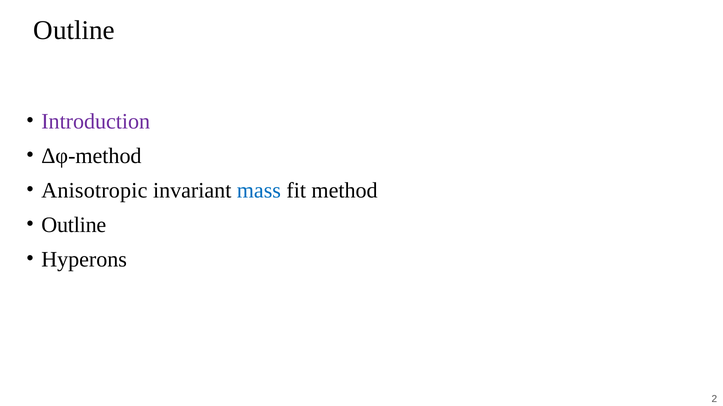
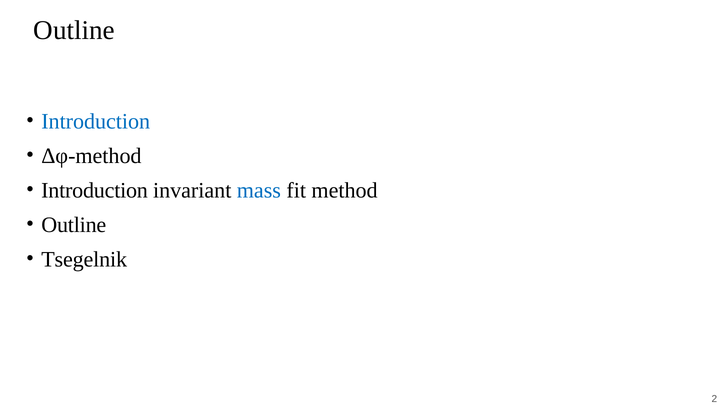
Introduction colour: purple -> blue (96, 122)
Anisotropic: Anisotropic -> Introduction (95, 191)
Hyperons: Hyperons -> Tsegelnik (84, 260)
